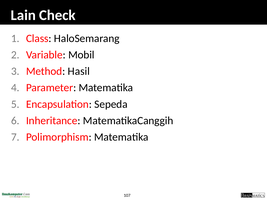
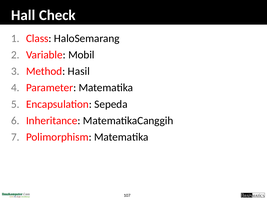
Lain: Lain -> Hall (23, 15)
